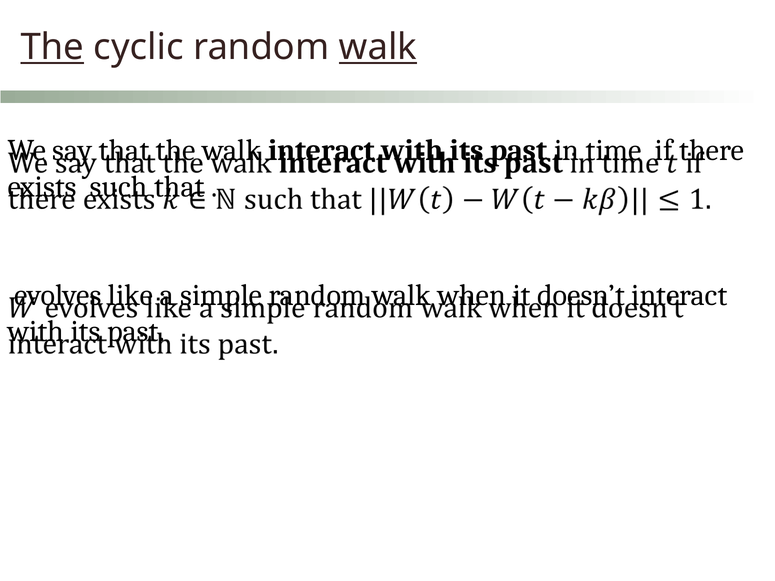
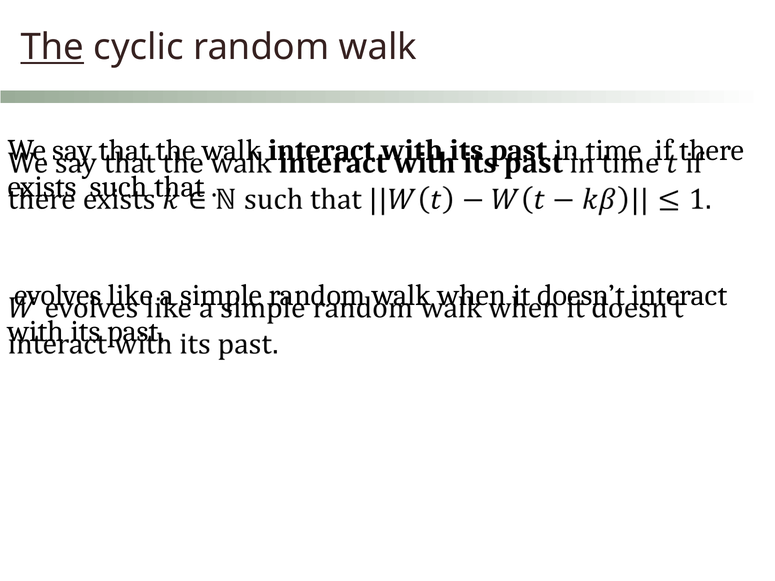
walk underline: present -> none (378, 47)
